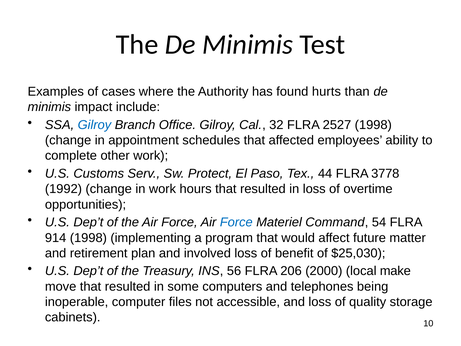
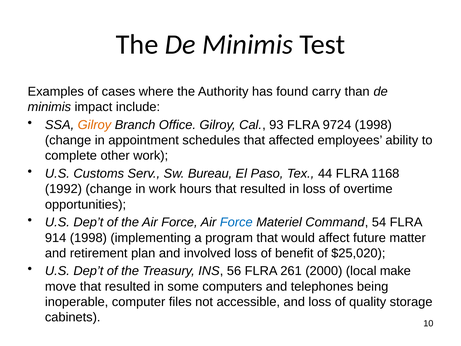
hurts: hurts -> carry (326, 92)
Gilroy colour: blue -> orange (94, 125)
32: 32 -> 93 (276, 125)
2527: 2527 -> 9724 (337, 125)
Protect: Protect -> Bureau (210, 174)
3778: 3778 -> 1168 (385, 174)
$25,030: $25,030 -> $25,020 (358, 253)
206: 206 -> 261 (291, 271)
